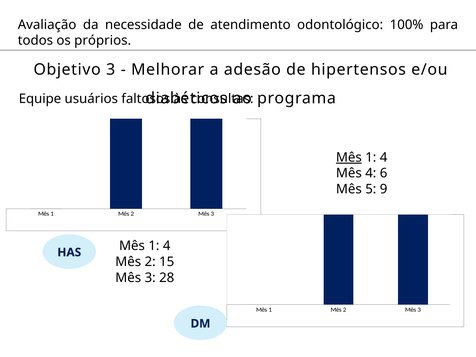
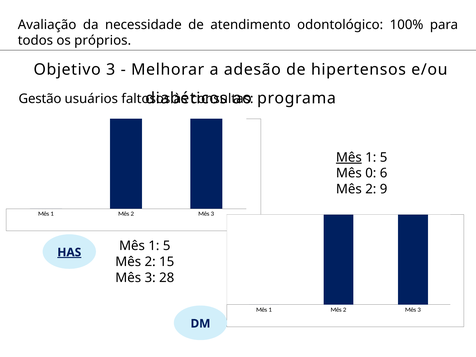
Equipe: Equipe -> Gestão (40, 99)
4: 4 -> 5 (384, 157)
Mês 4: 4 -> 0 (371, 173)
5: 5 -> 2 (371, 189)
4: 4 -> 5 (167, 246)
HAS underline: none -> present (69, 252)
